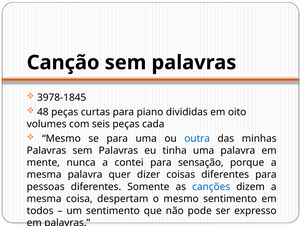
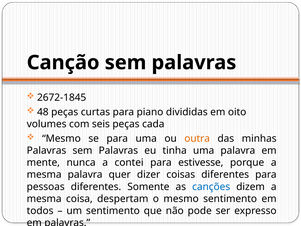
3978-1845: 3978-1845 -> 2672-1845 (62, 97)
outra colour: blue -> orange (197, 138)
sensação: sensação -> estivesse (201, 162)
